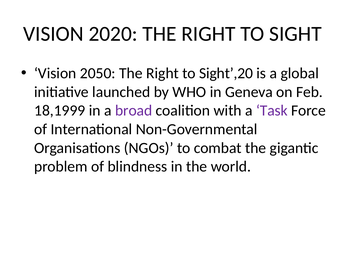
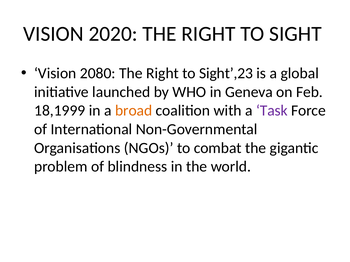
2050: 2050 -> 2080 (98, 73)
Sight’,20: Sight’,20 -> Sight’,23 (226, 73)
broad colour: purple -> orange (134, 111)
